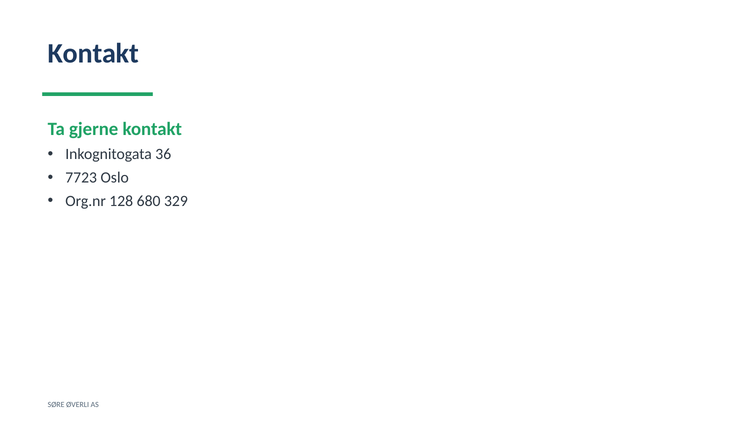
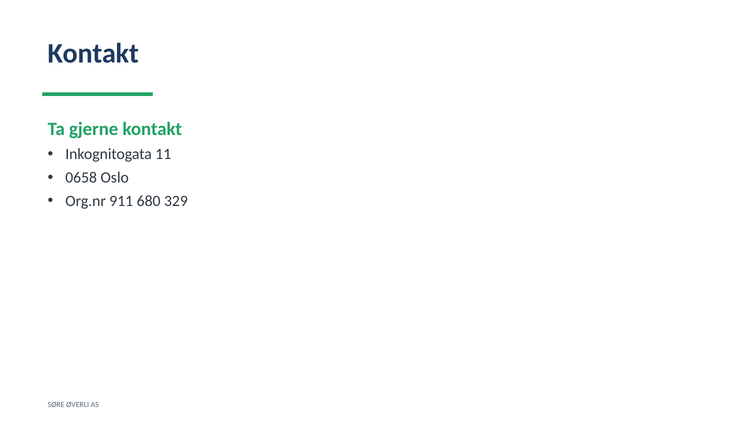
36: 36 -> 11 (163, 154)
7723: 7723 -> 0658 (81, 178)
128: 128 -> 911 (121, 201)
